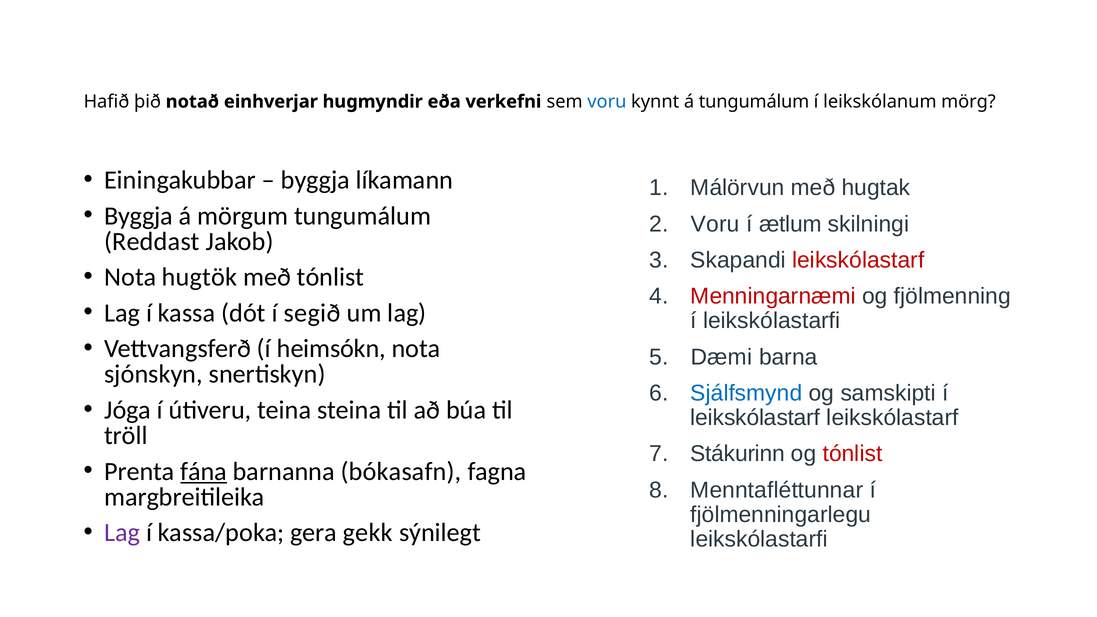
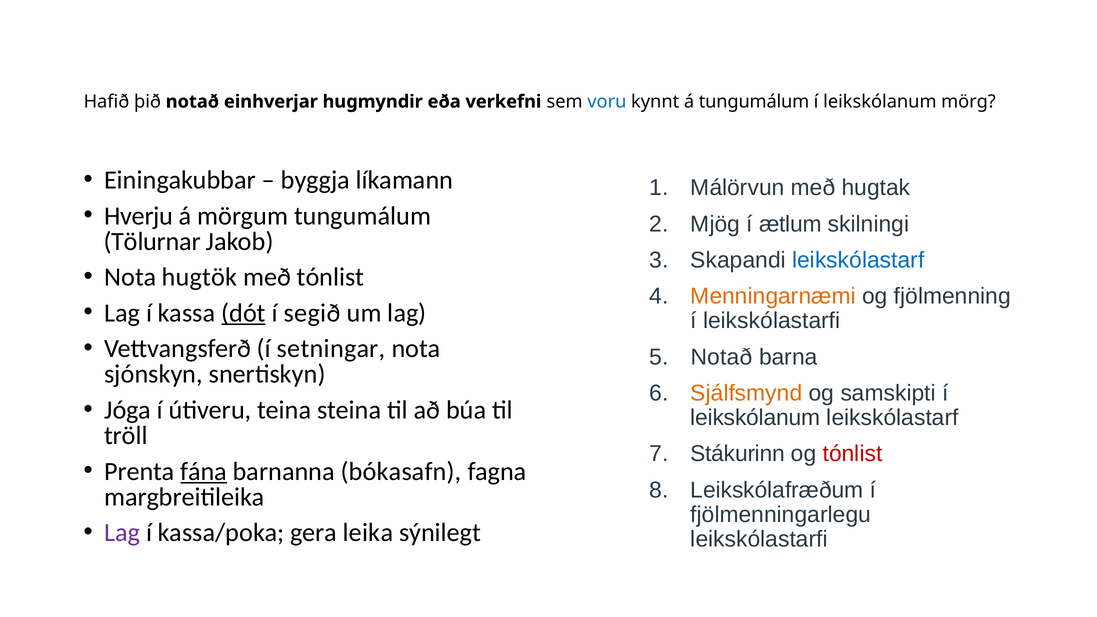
Byggja: Byggja -> Hverju (139, 216)
Voru: Voru -> Mjög (715, 224)
Reddast: Reddast -> Tölurnar (152, 241)
leikskólastarf colour: red -> blue (858, 260)
Menningarnæmi colour: red -> orange (773, 296)
dót underline: none -> present (243, 313)
heimsókn: heimsókn -> setningar (331, 349)
Dæmi: Dæmi -> Notað (721, 357)
Sjálfsmynd colour: blue -> orange (746, 393)
leikskólastarf: leikskólastarf -> leikskólanum (755, 418)
Menntafléttunnar: Menntafléttunnar -> Leikskólafræðum (777, 490)
gekk: gekk -> leika (368, 533)
